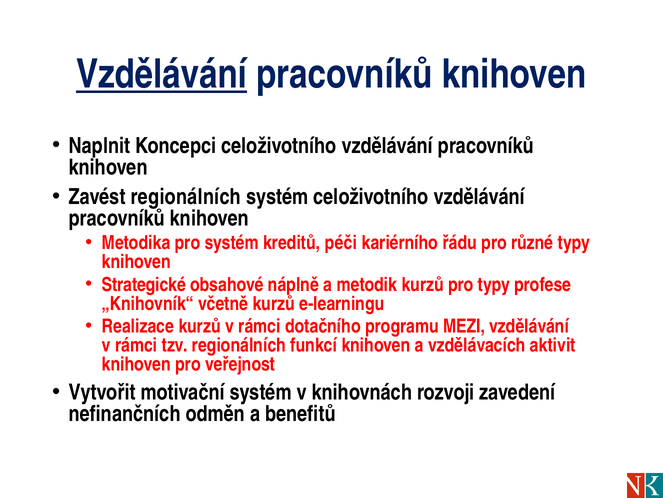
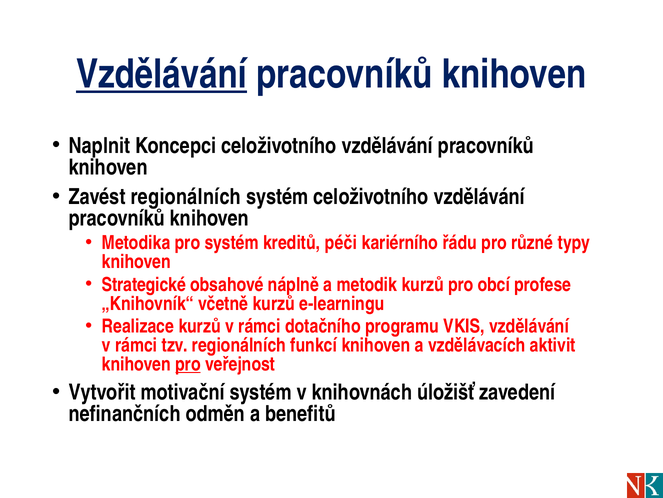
pro typy: typy -> obcí (494, 284)
MEZI: MEZI -> VKIS (464, 326)
pro underline: none -> present (188, 364)
rozvoji: rozvoji -> úložišť (446, 392)
